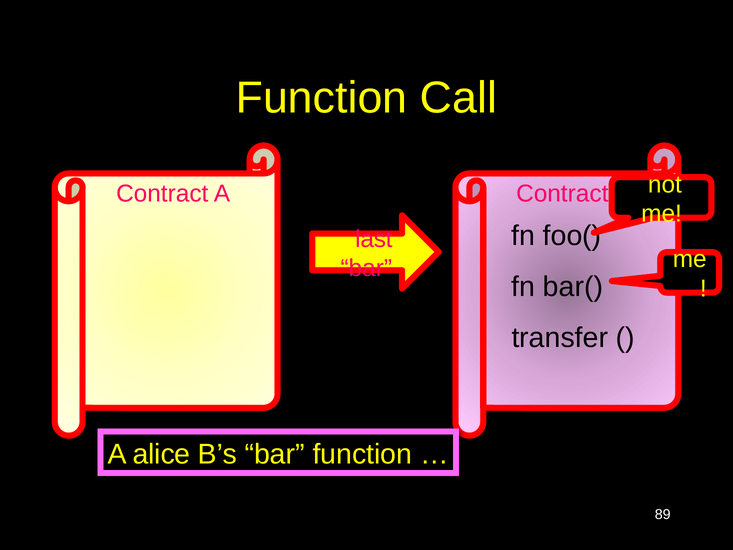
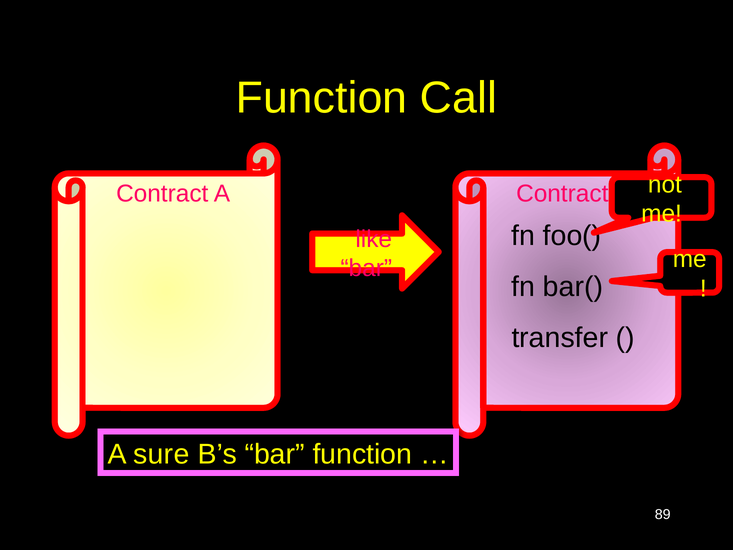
last: last -> like (374, 239)
alice: alice -> sure (161, 454)
